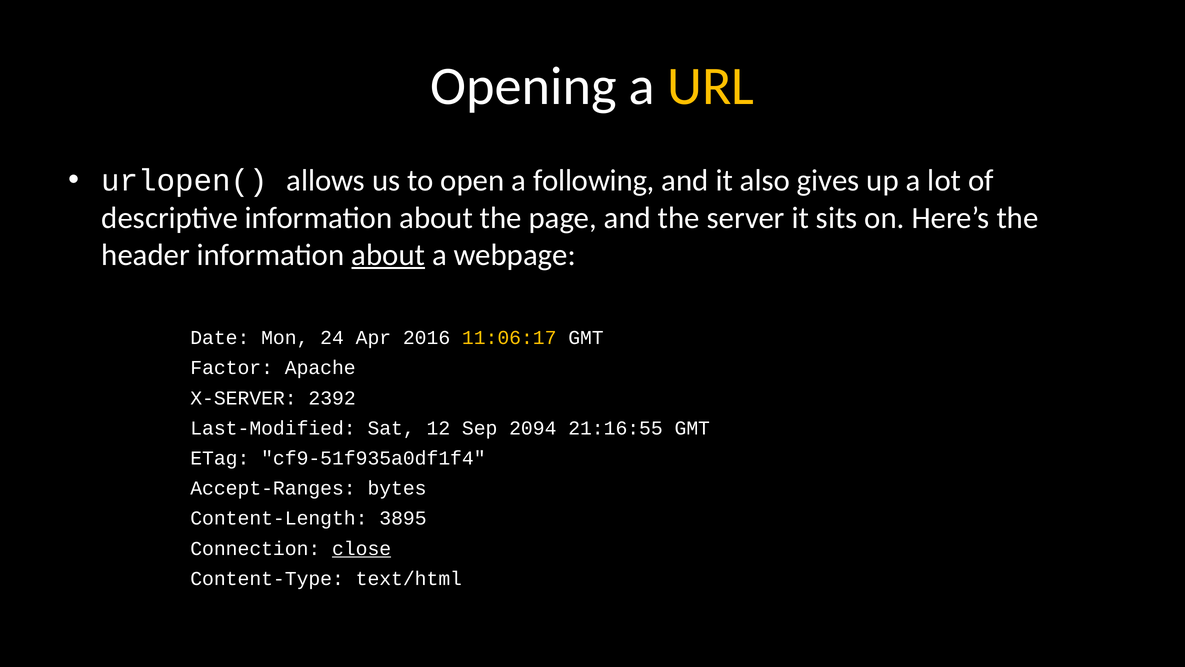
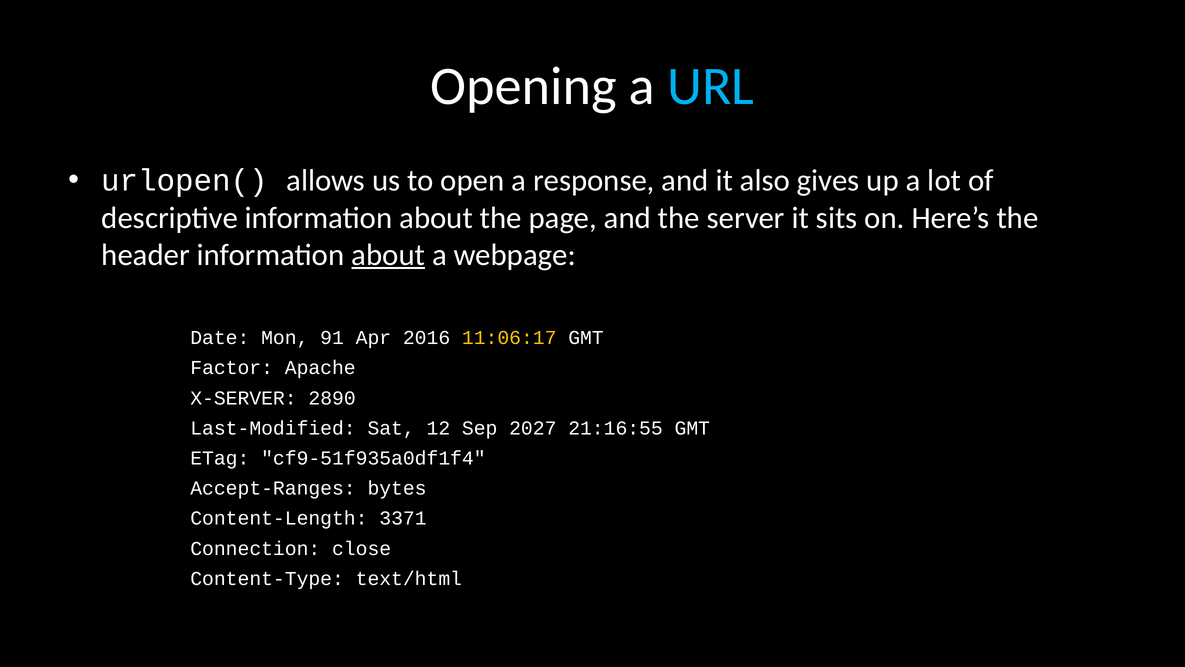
URL colour: yellow -> light blue (711, 86)
following: following -> response (594, 181)
24: 24 -> 91 (332, 338)
2392: 2392 -> 2890 (332, 398)
2094: 2094 -> 2027 (533, 428)
3895: 3895 -> 3371 (403, 518)
close underline: present -> none (362, 548)
